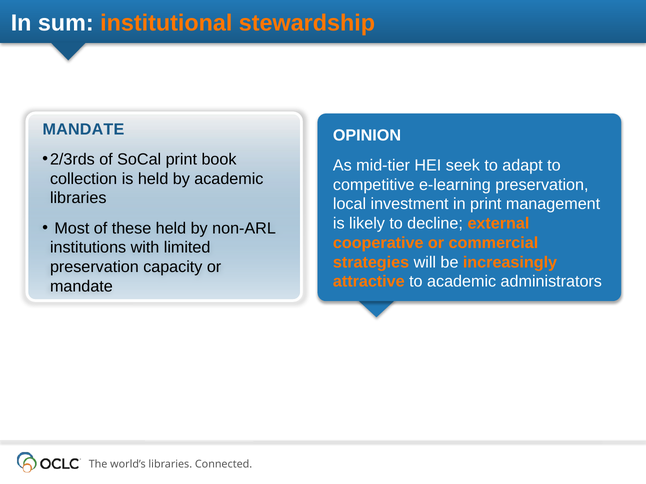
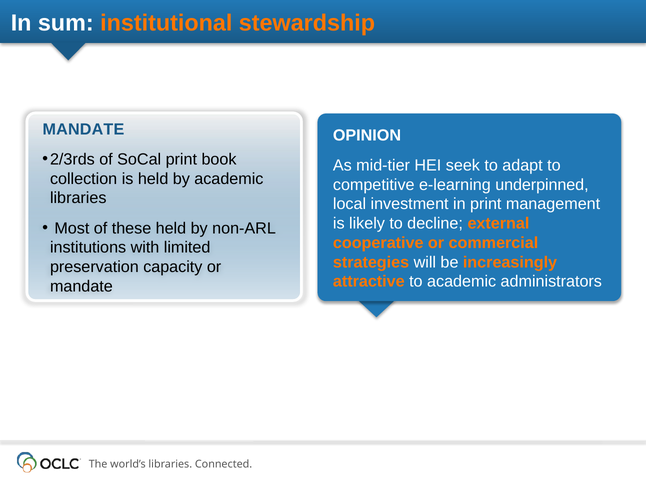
e-learning preservation: preservation -> underpinned (542, 185)
